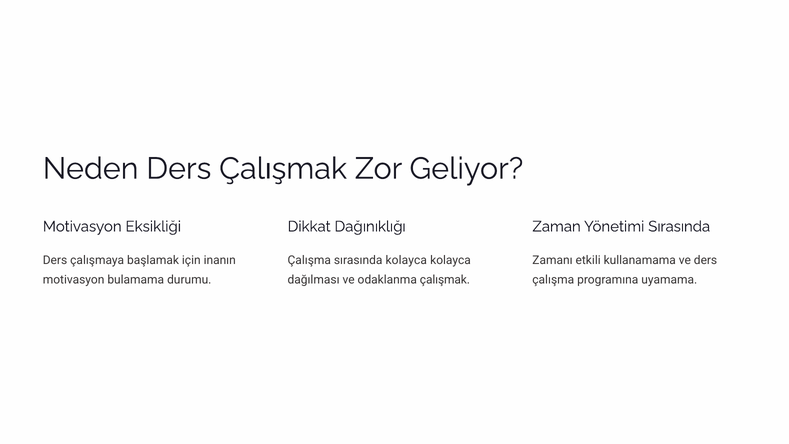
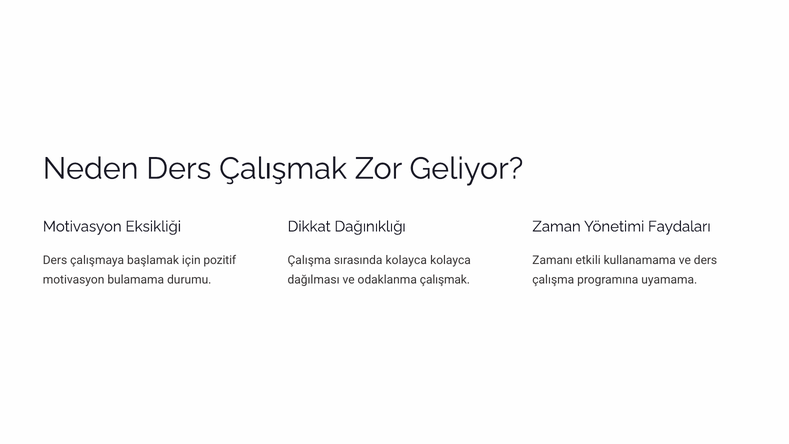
Yönetimi Sırasında: Sırasında -> Faydaları (679, 226)
inanın: inanın -> pozitif (220, 260)
